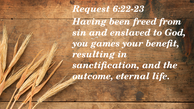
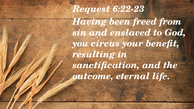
games: games -> circus (105, 44)
